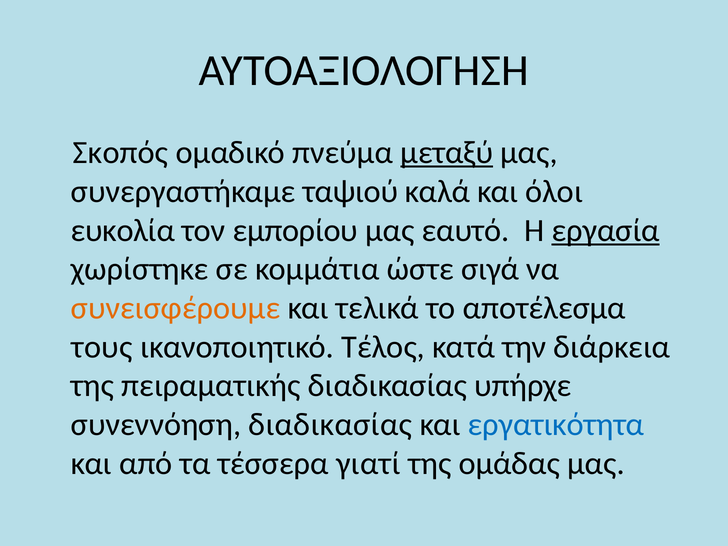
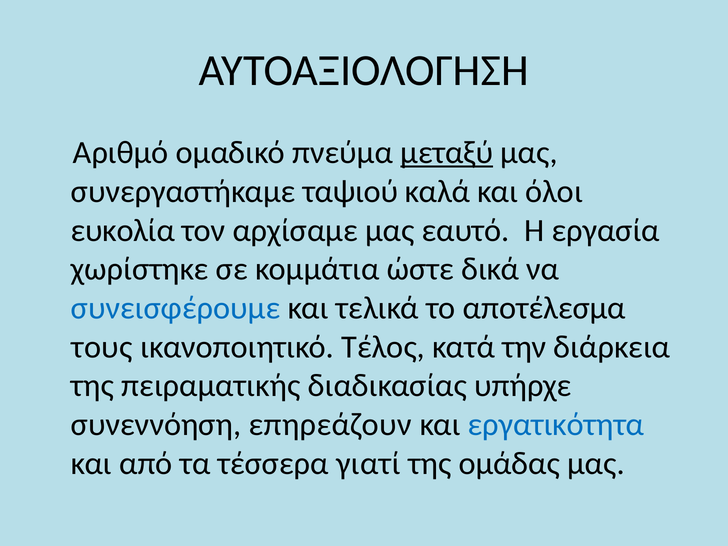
Σκοπός: Σκοπός -> Αριθμό (121, 153)
εμπορίου: εμπορίου -> αρχίσαμε (295, 230)
εργασία underline: present -> none (606, 230)
σιγά: σιγά -> δικά (490, 269)
συνεισφέρουμε colour: orange -> blue (176, 308)
συνεννόηση διαδικασίας: διαδικασίας -> επηρεάζουν (330, 425)
